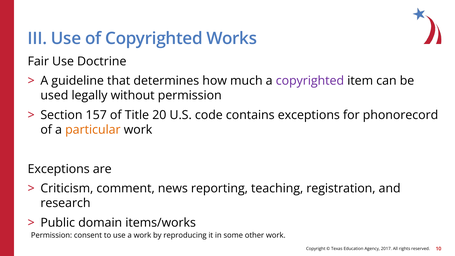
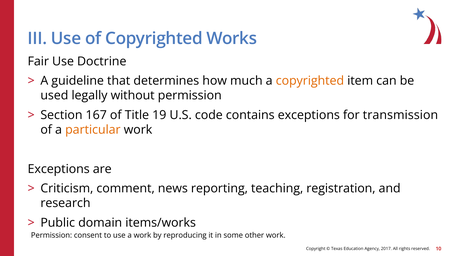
copyrighted colour: purple -> orange (310, 81)
157: 157 -> 167 (96, 115)
20: 20 -> 19 (159, 115)
phonorecord: phonorecord -> transmission (400, 115)
